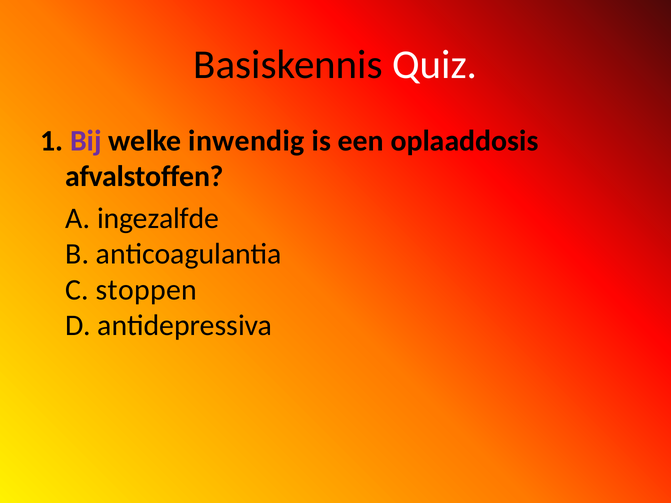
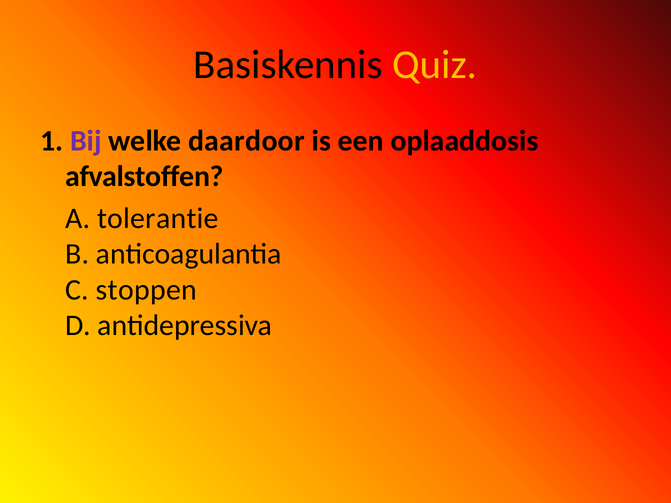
Quiz colour: white -> yellow (435, 65)
inwendig: inwendig -> daardoor (246, 141)
ingezalfde: ingezalfde -> tolerantie (158, 218)
